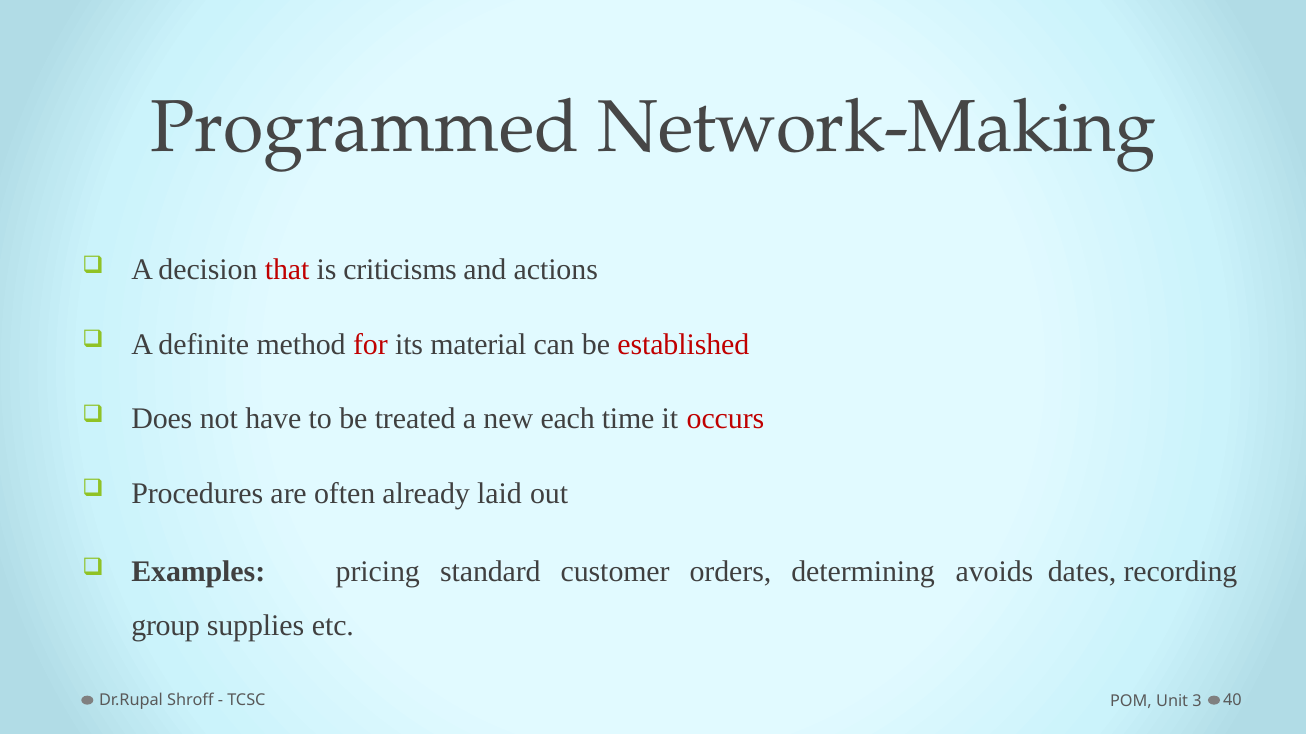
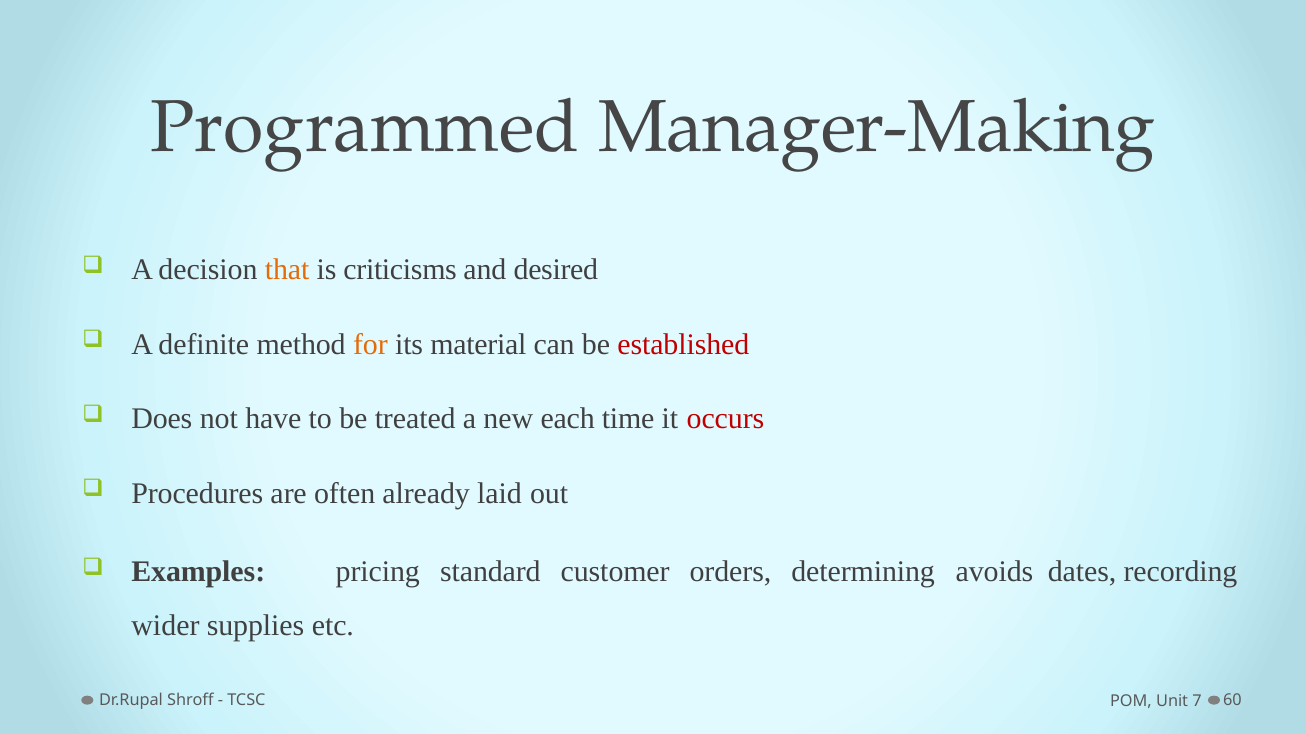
Network-Making: Network-Making -> Manager-Making (877, 128)
that colour: red -> orange (287, 270)
actions: actions -> desired (556, 270)
for colour: red -> orange (370, 344)
group: group -> wider (165, 626)
40: 40 -> 60 (1232, 700)
3: 3 -> 7 (1197, 702)
